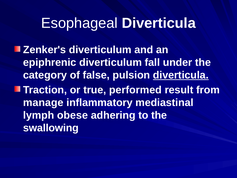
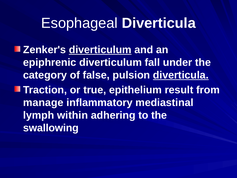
diverticulum underline: none -> present (100, 50)
performed: performed -> epithelium (135, 90)
obese: obese -> within (72, 115)
